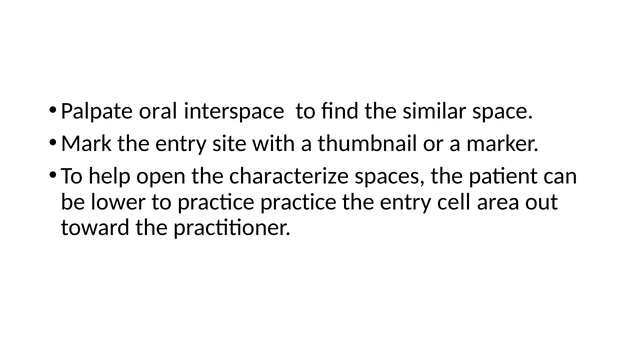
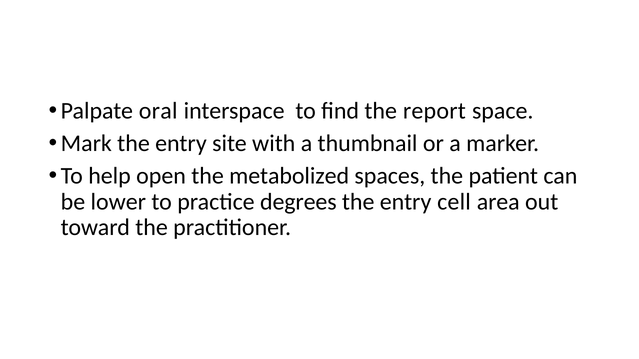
similar: similar -> report (434, 111)
characterize: characterize -> metabolized (289, 176)
practice practice: practice -> degrees (298, 202)
